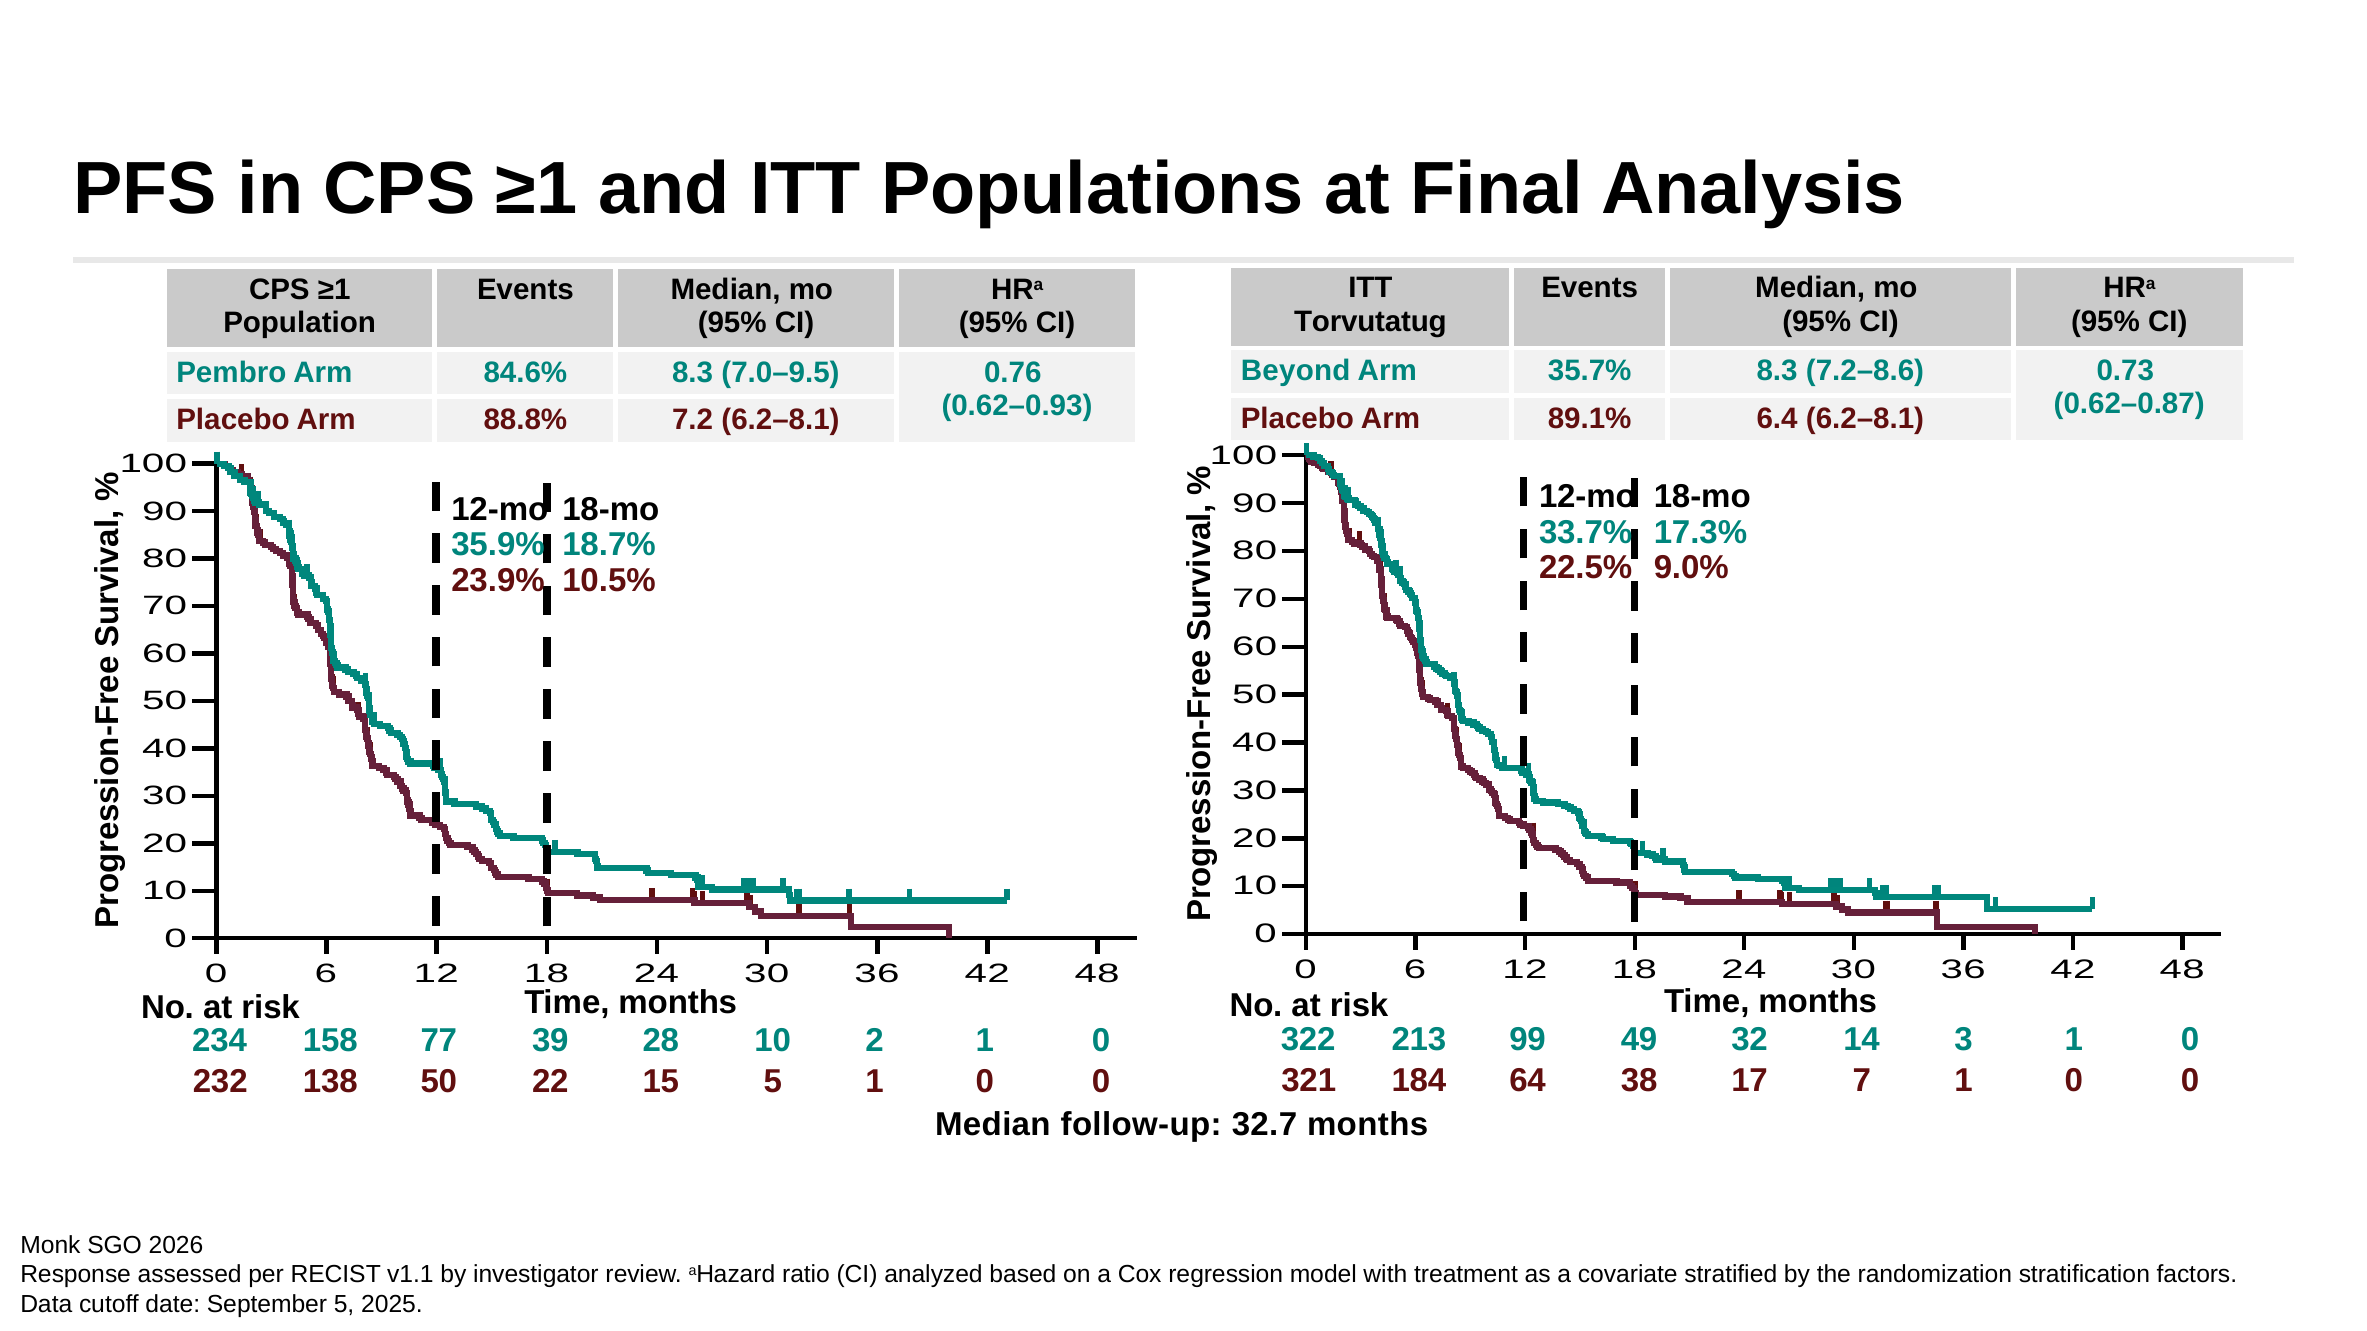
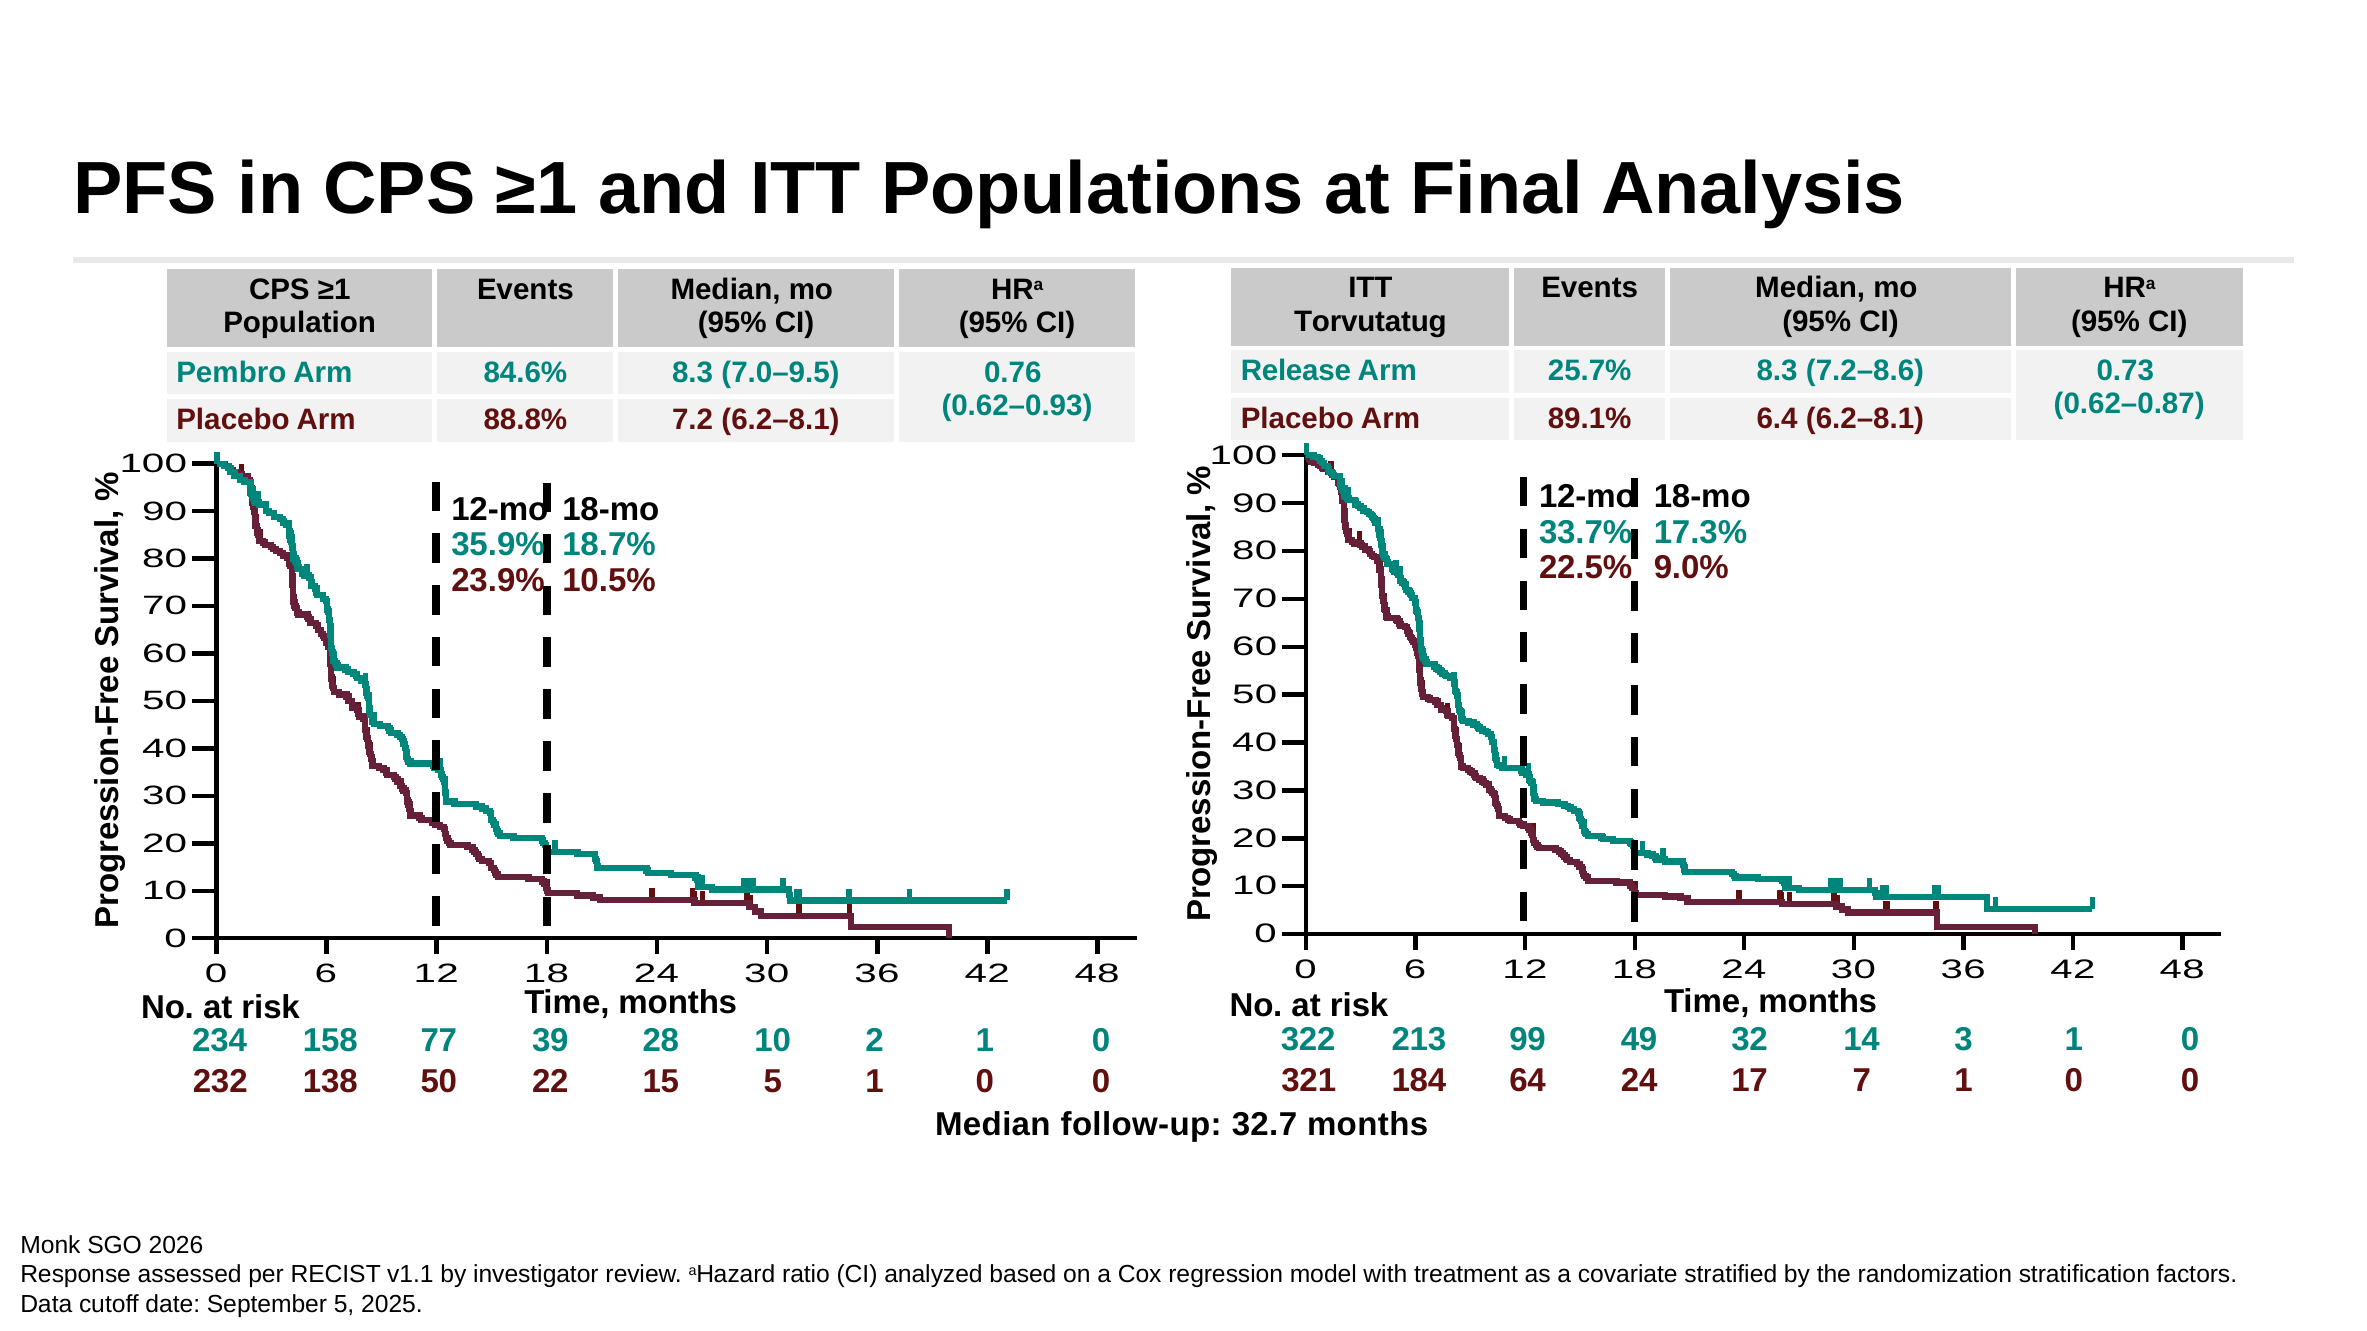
Beyond: Beyond -> Release (1296, 371)
35.7%: 35.7% -> 25.7% (1590, 371)
64 38: 38 -> 24 (1639, 1081)
